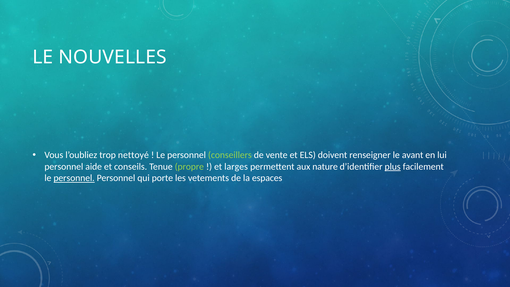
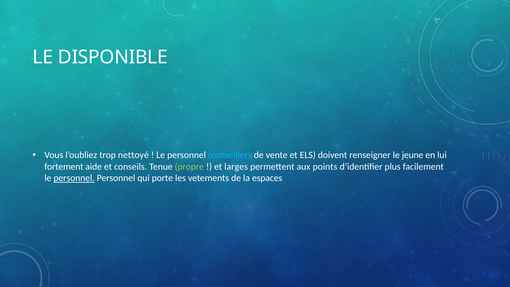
NOUVELLES: NOUVELLES -> DISPONIBLE (113, 57)
conseillers colour: light green -> light blue (230, 155)
avant: avant -> jeune (413, 155)
personnel: personnel -> fortement (64, 167)
nature: nature -> points (325, 167)
plus underline: present -> none (393, 167)
